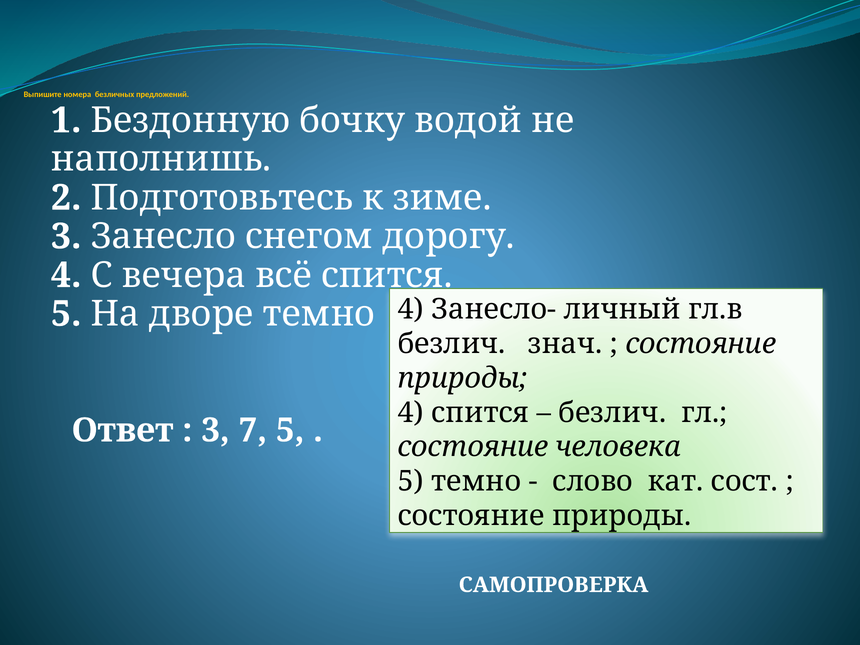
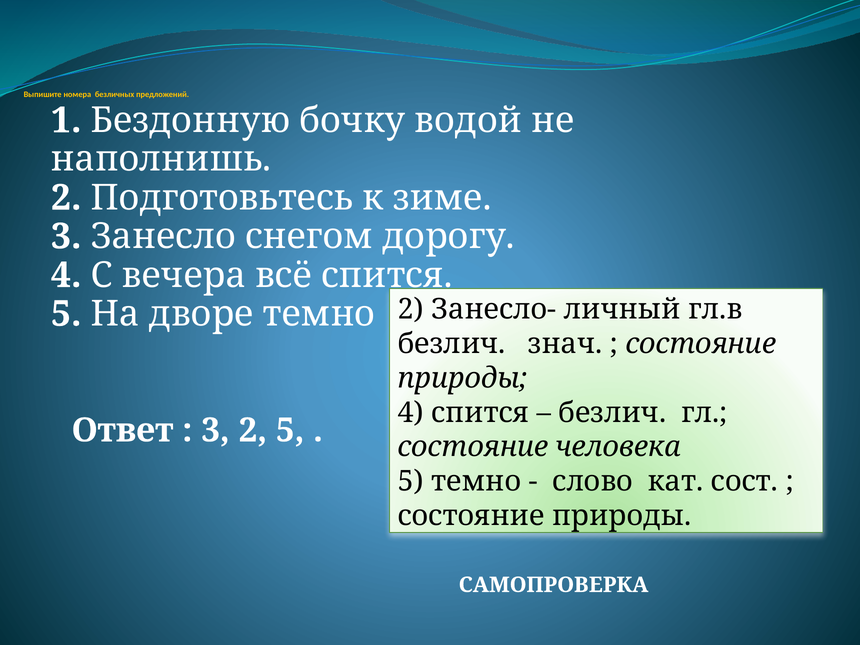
4: 4 -> 2 (411, 309)
3 7: 7 -> 2 (253, 430)
